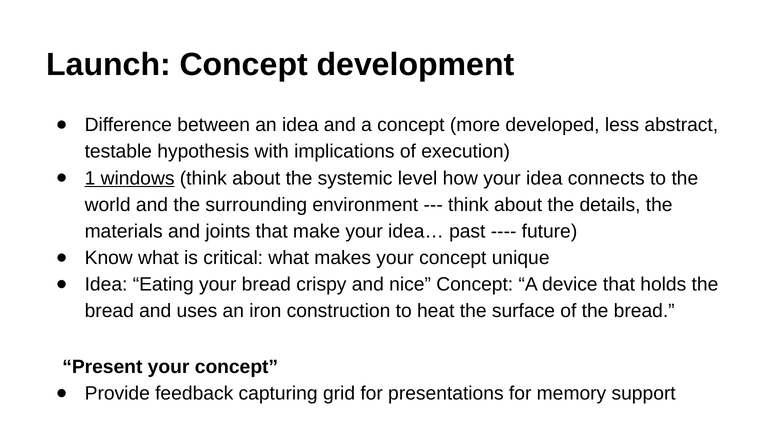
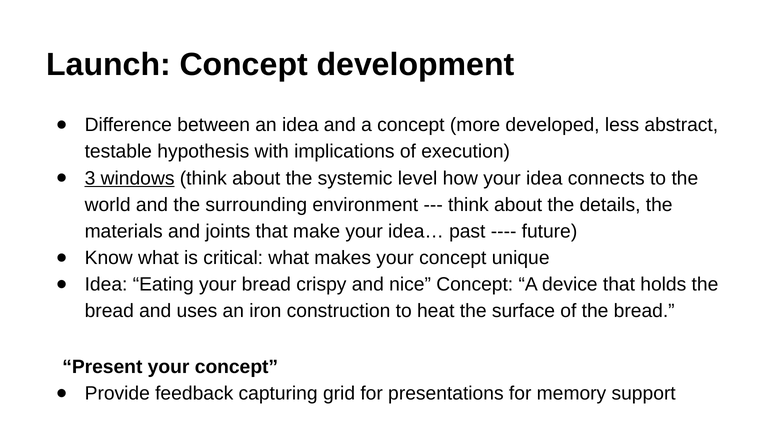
1: 1 -> 3 (90, 178)
